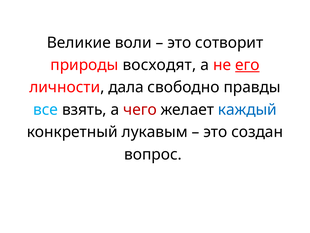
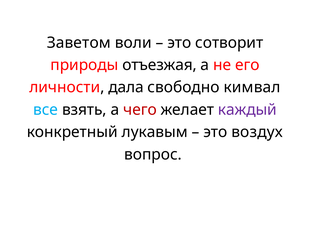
Великие: Великие -> Заветом (79, 43)
восходят: восходят -> отъезжая (160, 65)
его underline: present -> none (247, 65)
правды: правды -> кимвал (252, 87)
каждый colour: blue -> purple (247, 109)
создан: создан -> воздух (257, 132)
